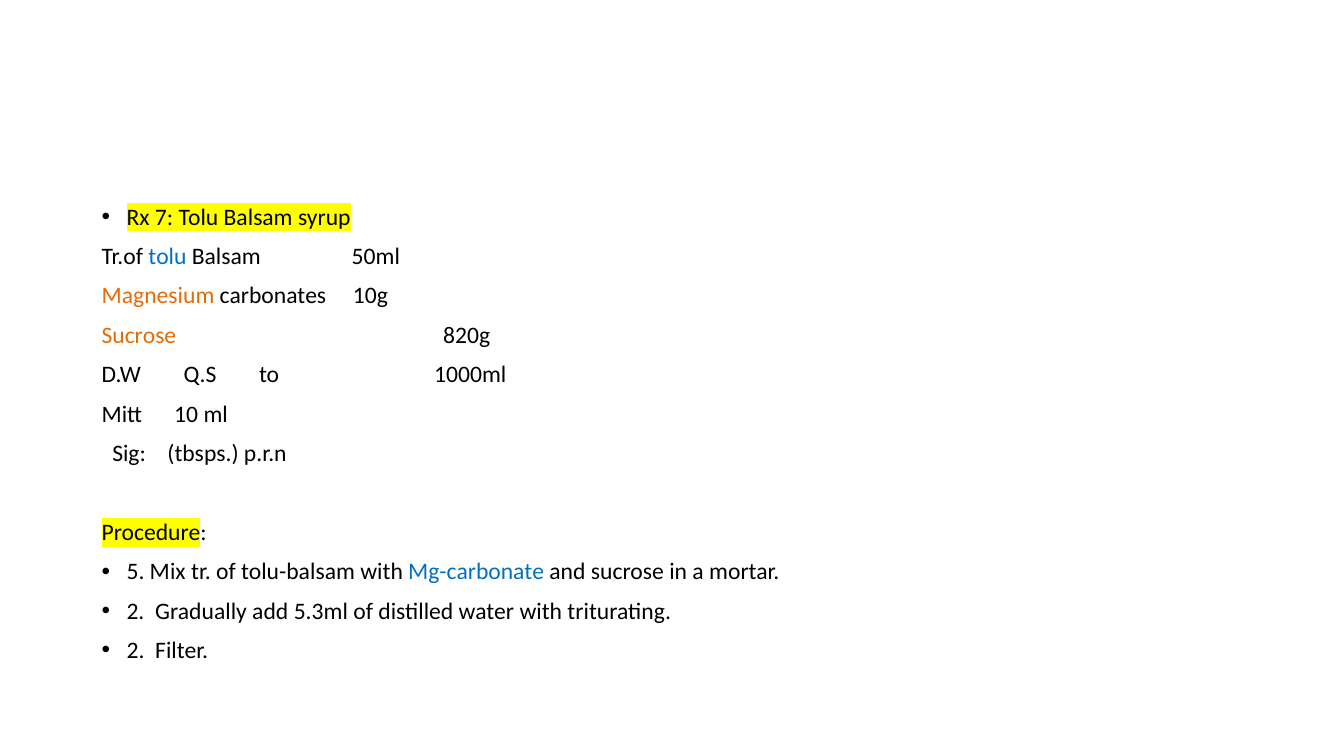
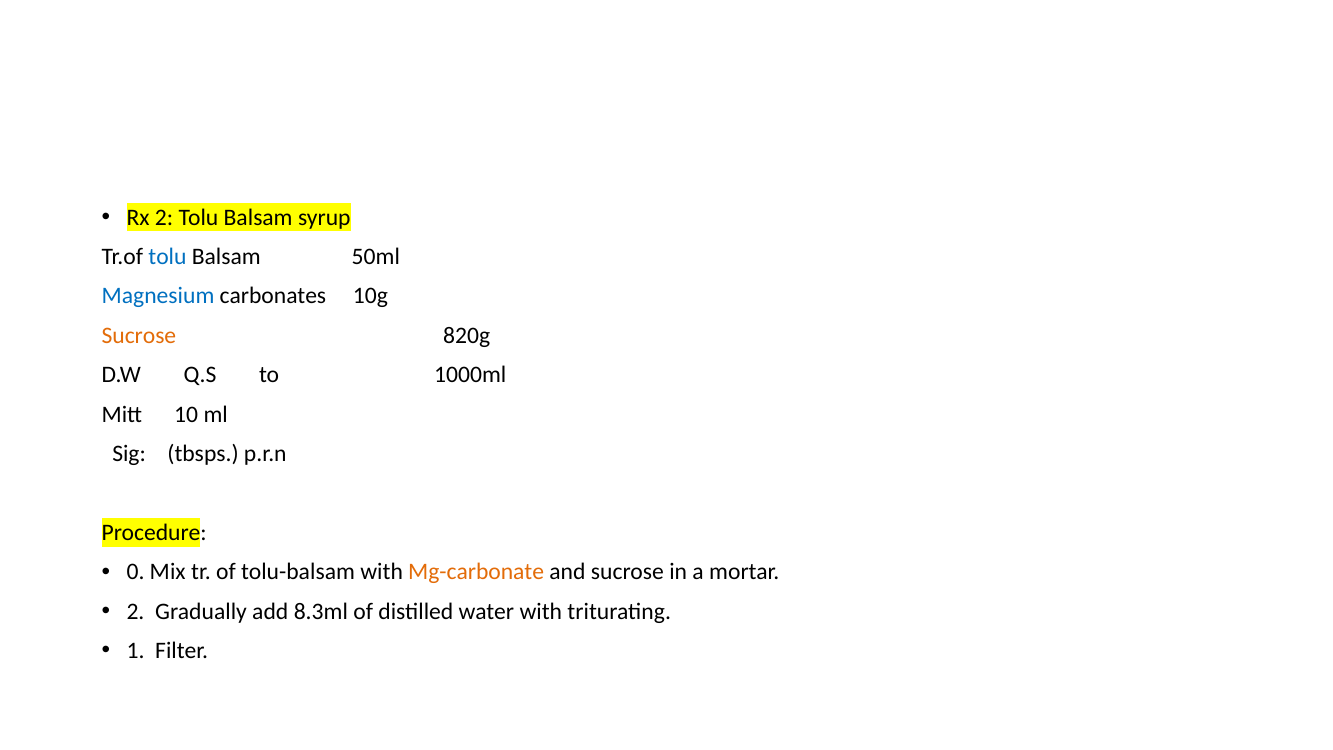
Rx 7: 7 -> 2 (164, 217)
Magnesium colour: orange -> blue (158, 296)
5: 5 -> 0 (136, 572)
Mg-carbonate colour: blue -> orange (476, 572)
5.3ml: 5.3ml -> 8.3ml (321, 611)
2: 2 -> 1 (136, 651)
